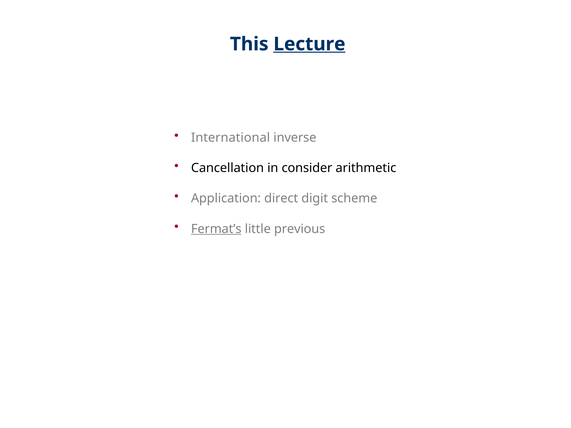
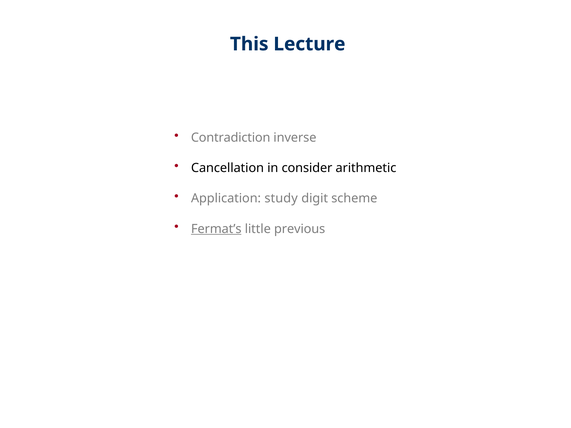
Lecture underline: present -> none (309, 44)
International: International -> Contradiction (231, 138)
direct: direct -> study (281, 199)
